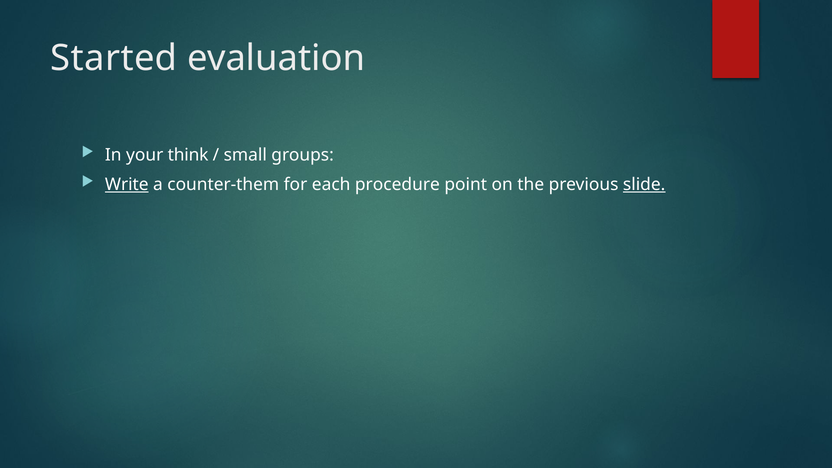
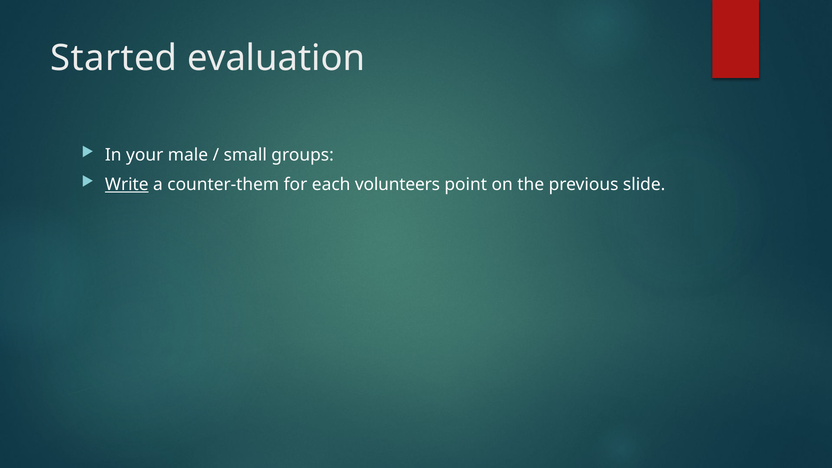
think: think -> male (188, 155)
procedure: procedure -> volunteers (397, 184)
slide underline: present -> none (644, 184)
